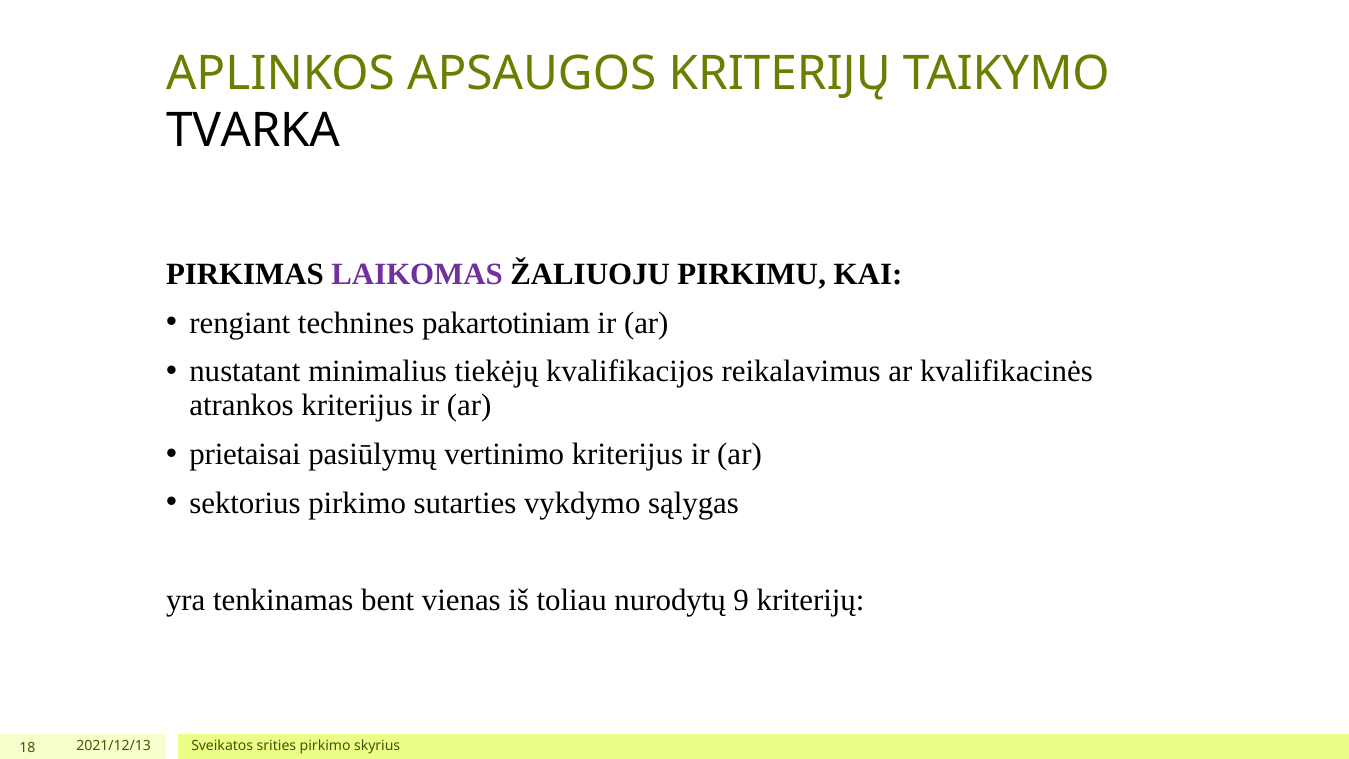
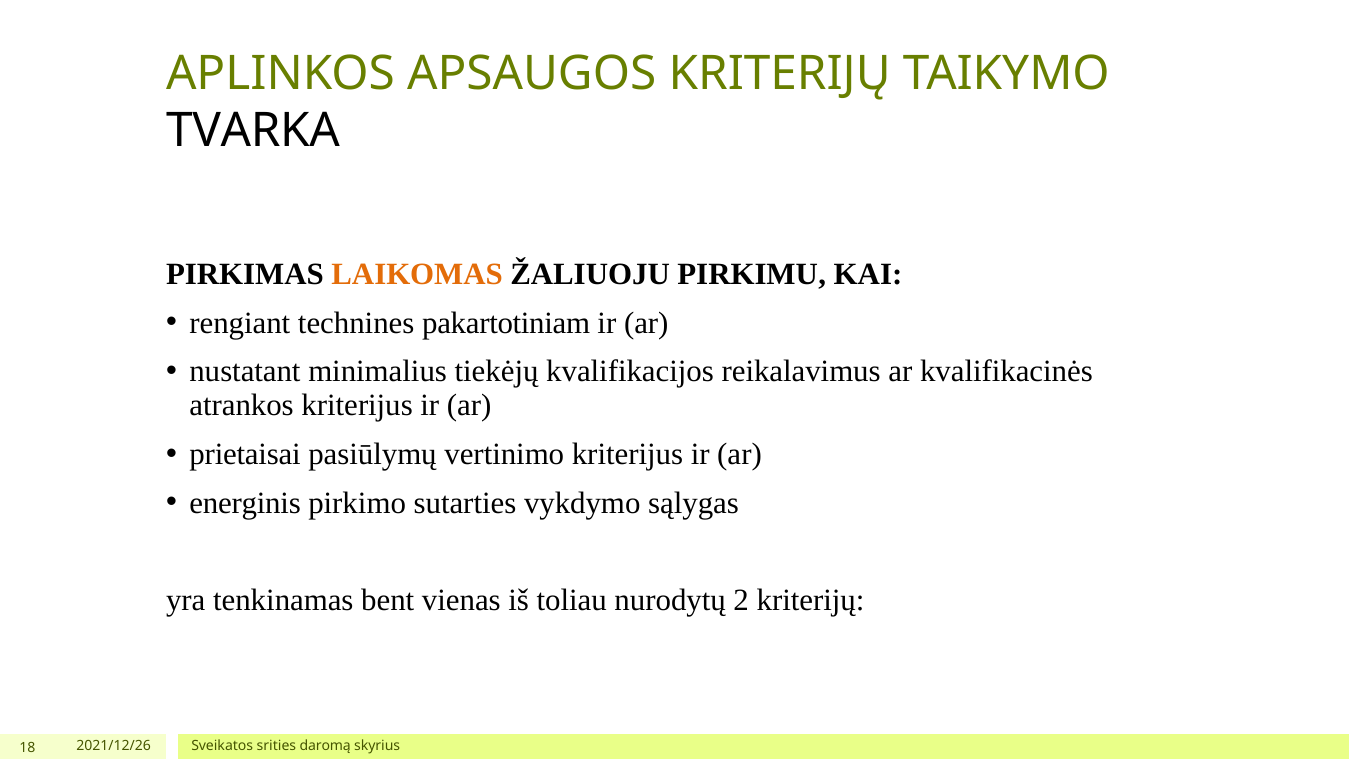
LAIKOMAS colour: purple -> orange (417, 274)
sektorius: sektorius -> energinis (245, 503)
9: 9 -> 2 (741, 600)
2021/12/13: 2021/12/13 -> 2021/12/26 (114, 746)
srities pirkimo: pirkimo -> daromą (325, 746)
